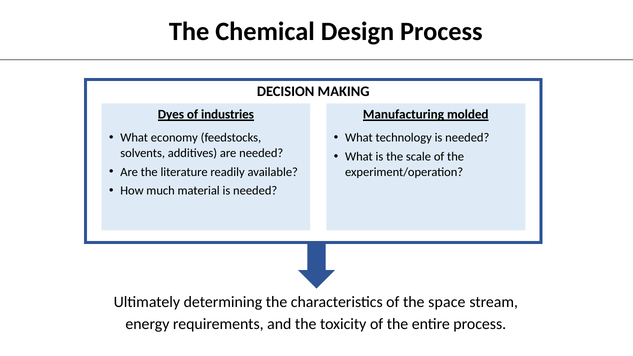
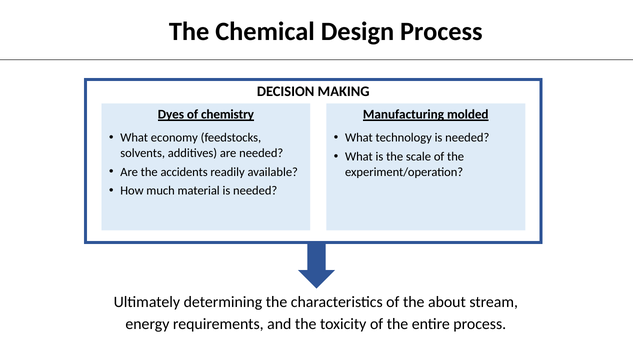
industries: industries -> chemistry (227, 115)
literature: literature -> accidents (184, 172)
space: space -> about (447, 302)
